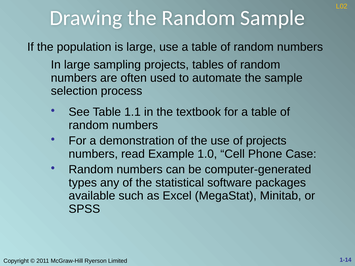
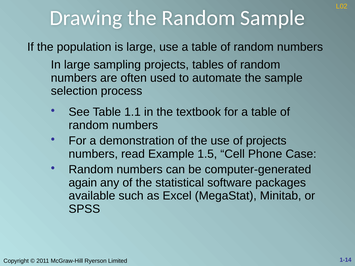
1.0: 1.0 -> 1.5 (207, 154)
types: types -> again (83, 183)
